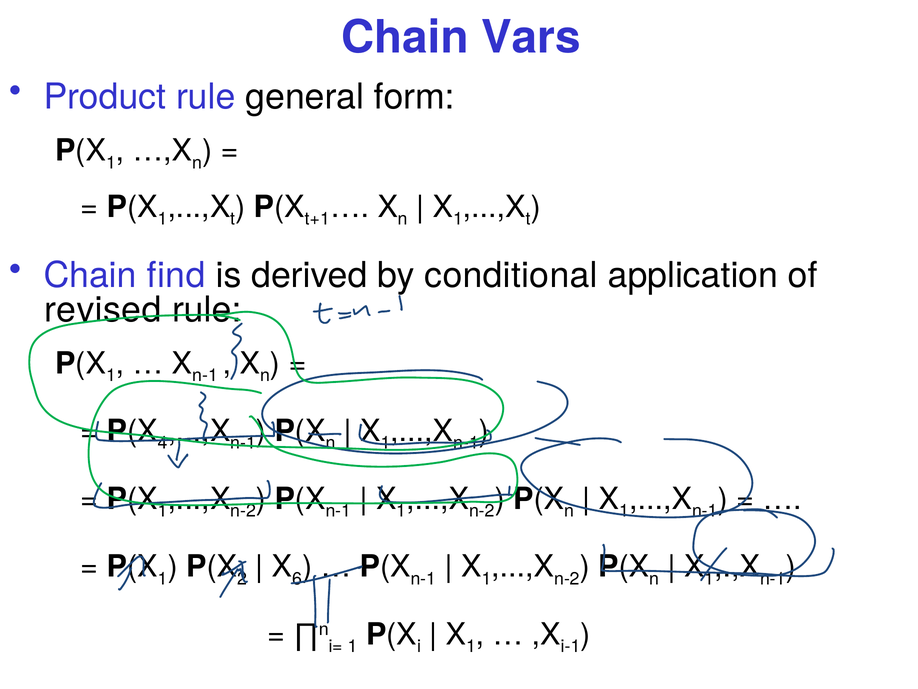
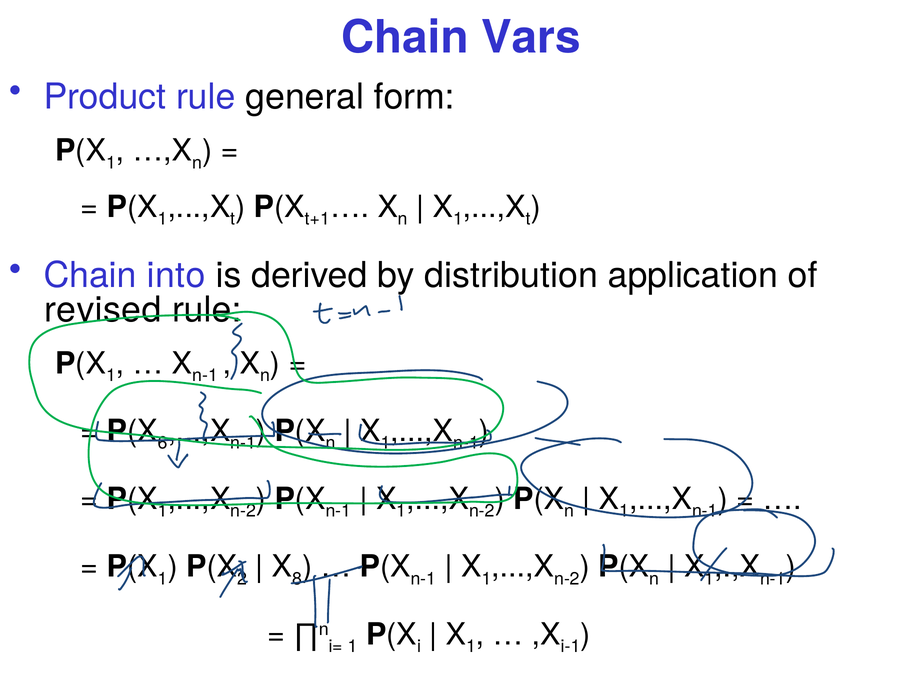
find: find -> into (176, 275)
conditional: conditional -> distribution (511, 275)
4: 4 -> 6 (163, 443)
6: 6 -> 8 (297, 578)
